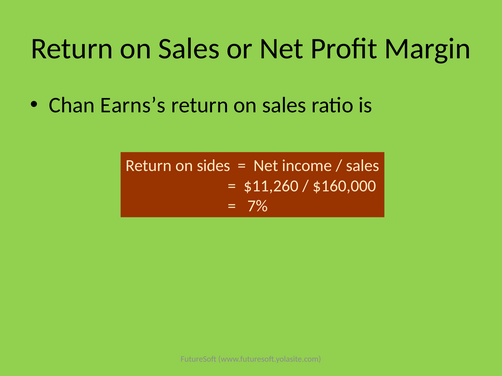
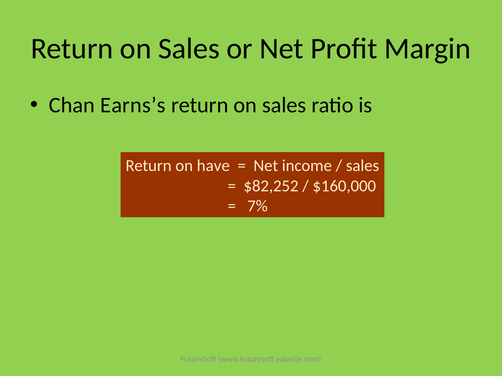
sides: sides -> have (213, 166)
$11,260: $11,260 -> $82,252 (271, 186)
